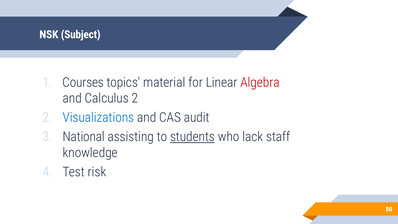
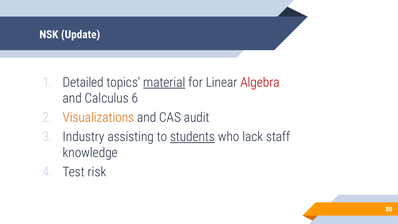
Subject: Subject -> Update (81, 35)
Courses: Courses -> Detailed (83, 82)
material underline: none -> present (164, 82)
Calculus 2: 2 -> 6 (135, 98)
Visualizations colour: blue -> orange (98, 118)
National: National -> Industry (84, 137)
